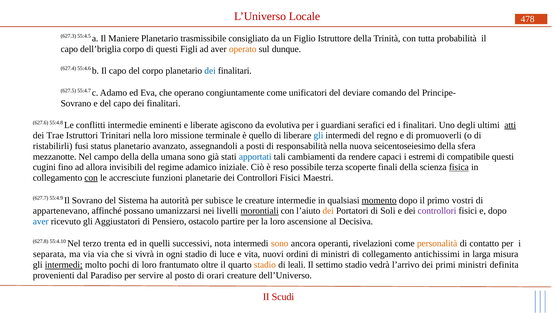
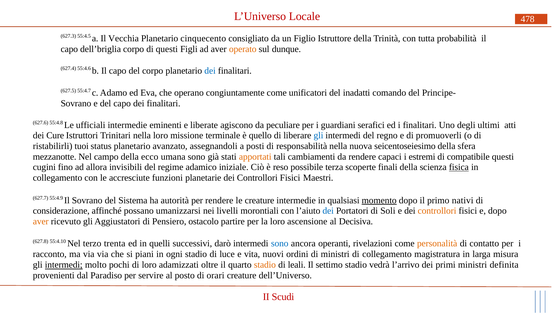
Maniere: Maniere -> Vecchia (124, 38)
trasmissibile: trasmissibile -> cinquecento (203, 38)
deviare: deviare -> inadatti (357, 93)
conflitti: conflitti -> ufficiali (91, 125)
evolutiva: evolutiva -> peculiare (283, 125)
atti underline: present -> none (510, 125)
Trae: Trae -> Cure (55, 136)
fusi: fusi -> tuoi (82, 146)
della della: della -> ecco (150, 157)
apportati colour: blue -> orange (255, 157)
con underline: present -> none (91, 178)
per subisce: subisce -> rendere (219, 200)
vostri: vostri -> nativi (463, 200)
appartenevano: appartenevano -> considerazione (61, 211)
morontiali underline: present -> none (260, 211)
dei colour: orange -> blue (328, 211)
controllori colour: purple -> orange (437, 211)
aver colour: blue -> orange (41, 222)
nota: nota -> darò (223, 244)
sono colour: orange -> blue (280, 244)
separata: separata -> racconto (50, 254)
vivrà: vivrà -> piani (145, 254)
antichissimi: antichissimi -> magistratura (437, 254)
frantumato: frantumato -> adamizzati (179, 265)
